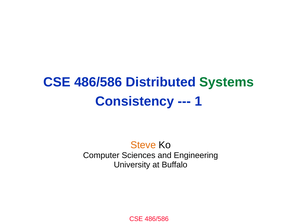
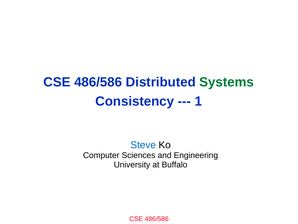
Steve colour: orange -> blue (143, 145)
